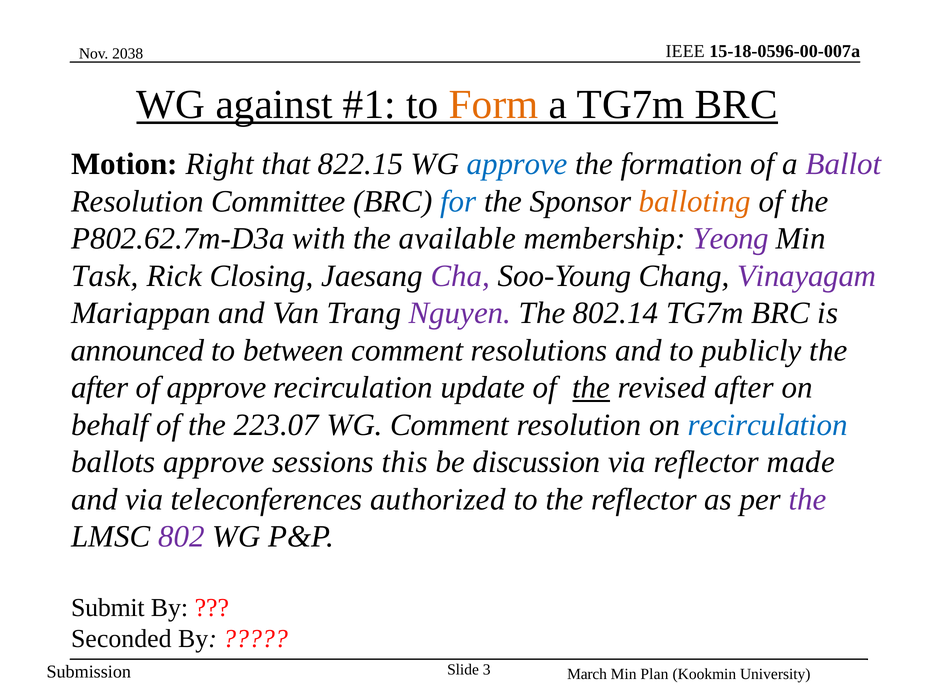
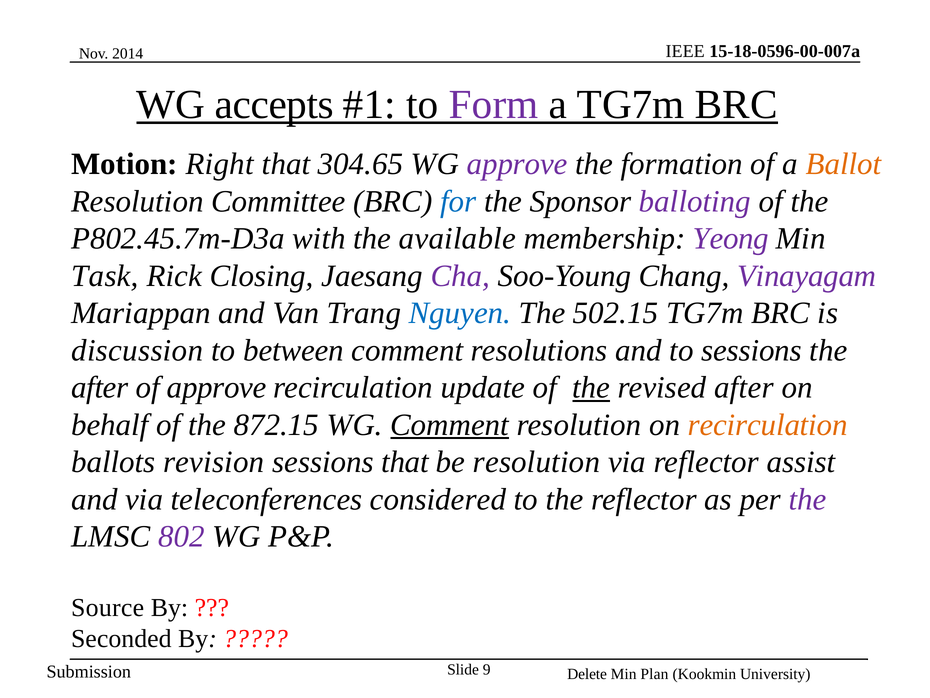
2038: 2038 -> 2014 (128, 53)
against: against -> accepts (274, 105)
Form colour: orange -> purple (494, 105)
822.15: 822.15 -> 304.65 (361, 164)
approve colour: blue -> purple (517, 164)
Ballot colour: purple -> orange (844, 164)
balloting colour: orange -> purple (695, 201)
P802.62.7m-D3a: P802.62.7m-D3a -> P802.45.7m-D3a (178, 239)
Nguyen colour: purple -> blue (460, 313)
802.14: 802.14 -> 502.15 (616, 313)
announced: announced -> discussion (137, 350)
to publicly: publicly -> sessions (752, 350)
223.07: 223.07 -> 872.15 (276, 425)
Comment underline: none -> present (450, 425)
recirculation colour: blue -> orange (768, 425)
ballots approve: approve -> revision (214, 462)
sessions this: this -> that (405, 462)
be discussion: discussion -> resolution (536, 462)
made: made -> assist (801, 462)
authorized: authorized -> considered (438, 499)
Submit: Submit -> Source (108, 607)
3: 3 -> 9 (487, 669)
March: March -> Delete (587, 674)
